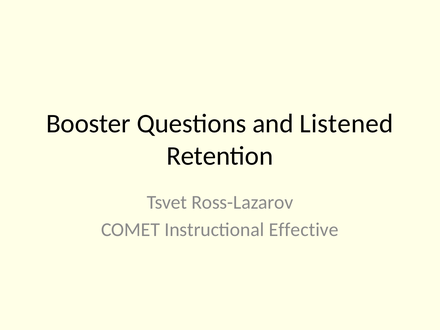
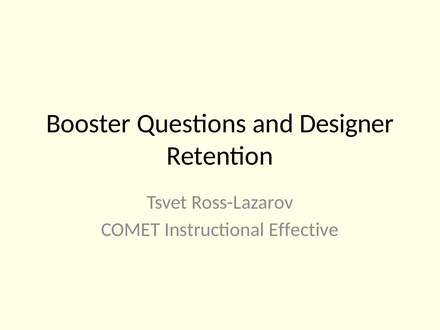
Listened: Listened -> Designer (347, 124)
